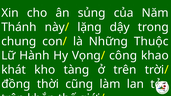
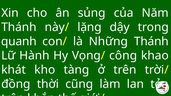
chung: chung -> quanh (19, 41)
Những Thuộc: Thuộc -> Thánh (151, 41)
